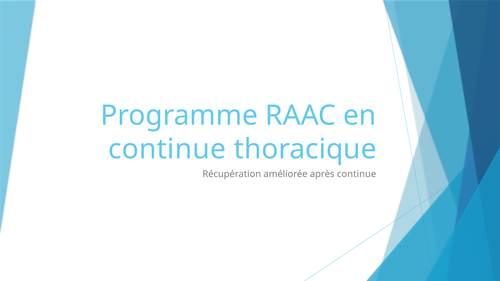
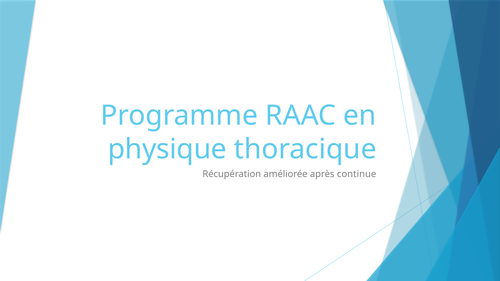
continue: continue -> physique (167, 149)
